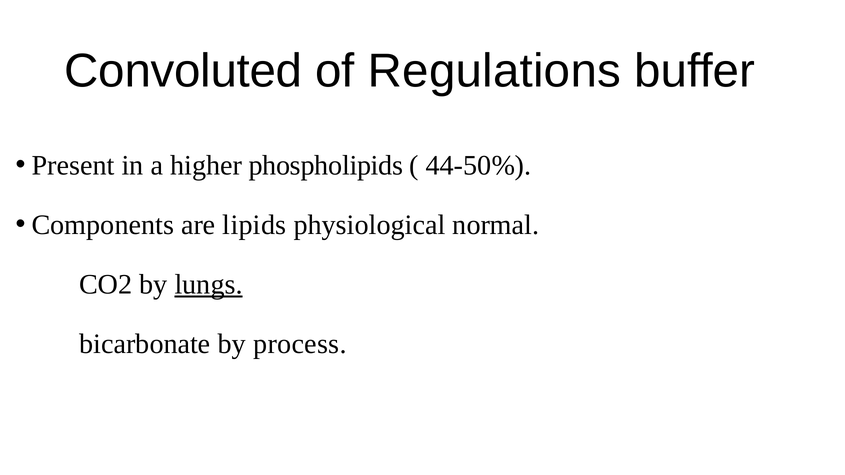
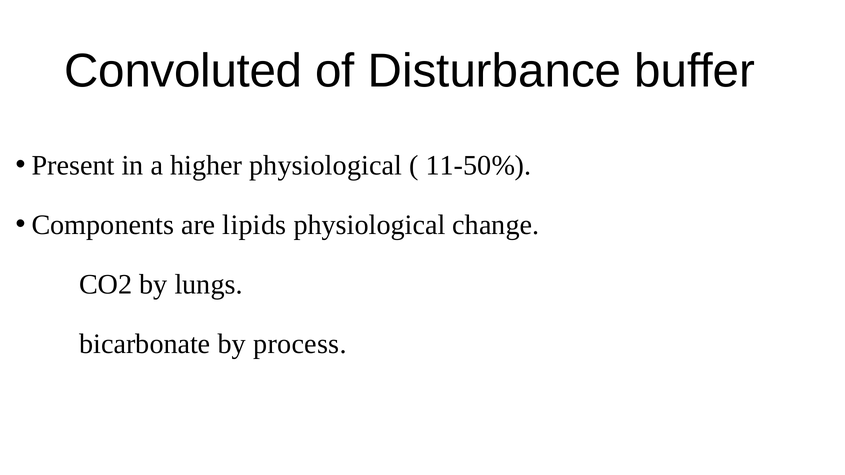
Regulations: Regulations -> Disturbance (495, 71)
higher phospholipids: phospholipids -> physiological (326, 166)
44-50%: 44-50% -> 11-50% (479, 166)
normal: normal -> change (496, 225)
lungs underline: present -> none (209, 285)
